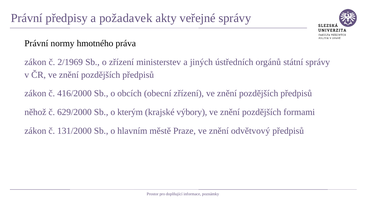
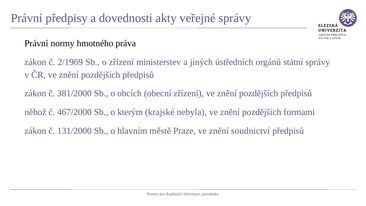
požadavek: požadavek -> dovednosti (126, 18)
416/2000: 416/2000 -> 381/2000 (74, 93)
629/2000: 629/2000 -> 467/2000 (74, 112)
výbory: výbory -> nebyla (192, 112)
odvětvový: odvětvový -> soudnictví (251, 131)
